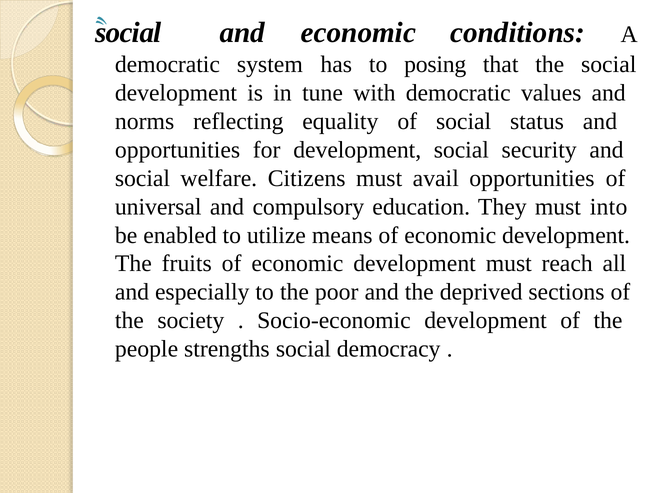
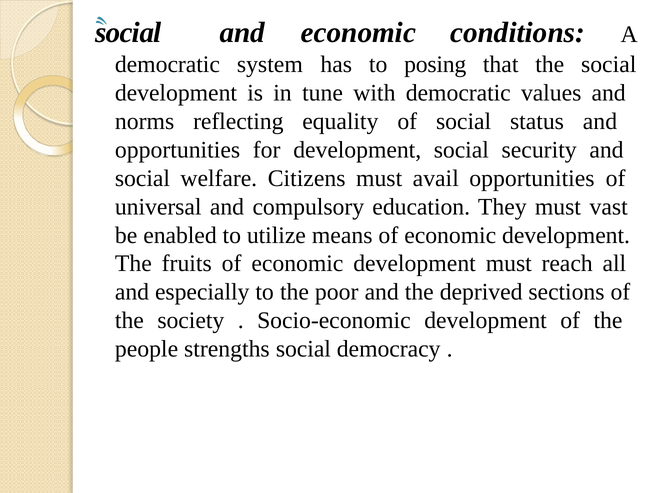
into: into -> vast (609, 207)
